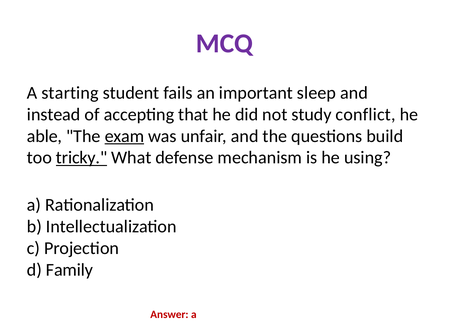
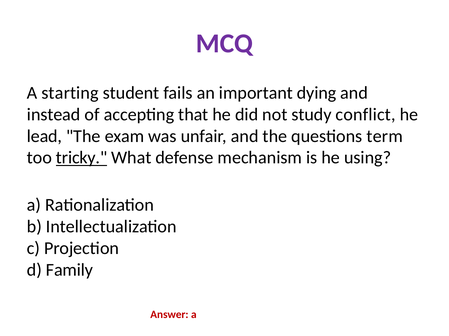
sleep: sleep -> dying (317, 93)
able: able -> lead (45, 136)
exam underline: present -> none (124, 136)
build: build -> term (385, 136)
